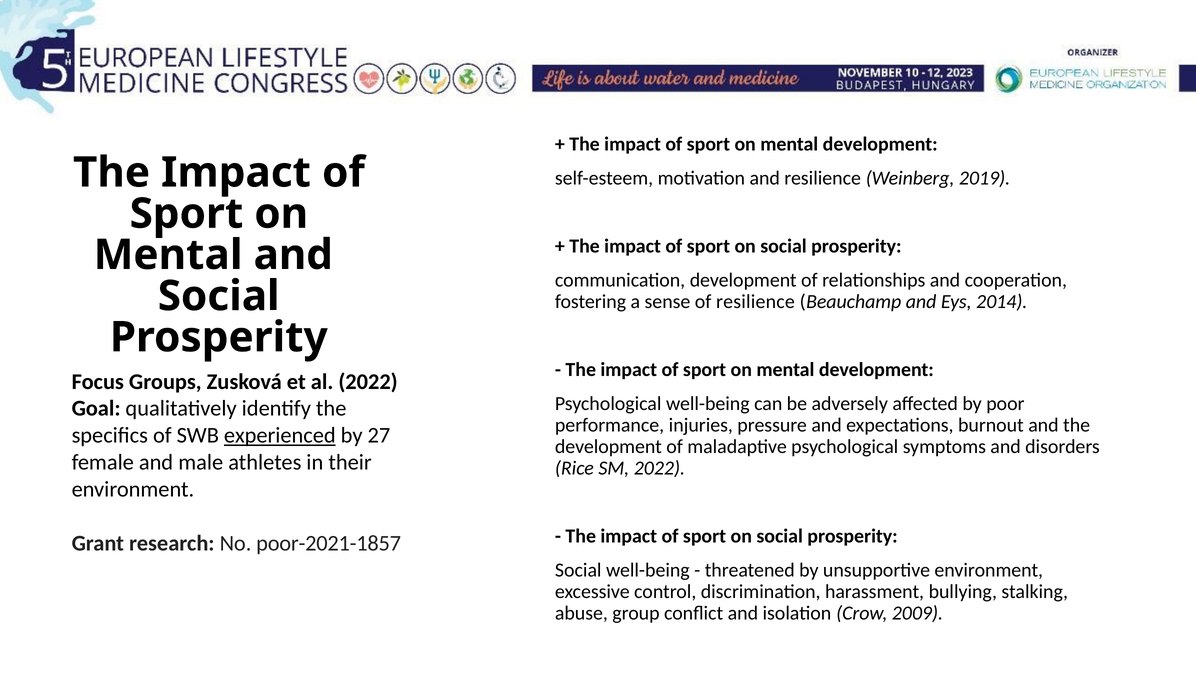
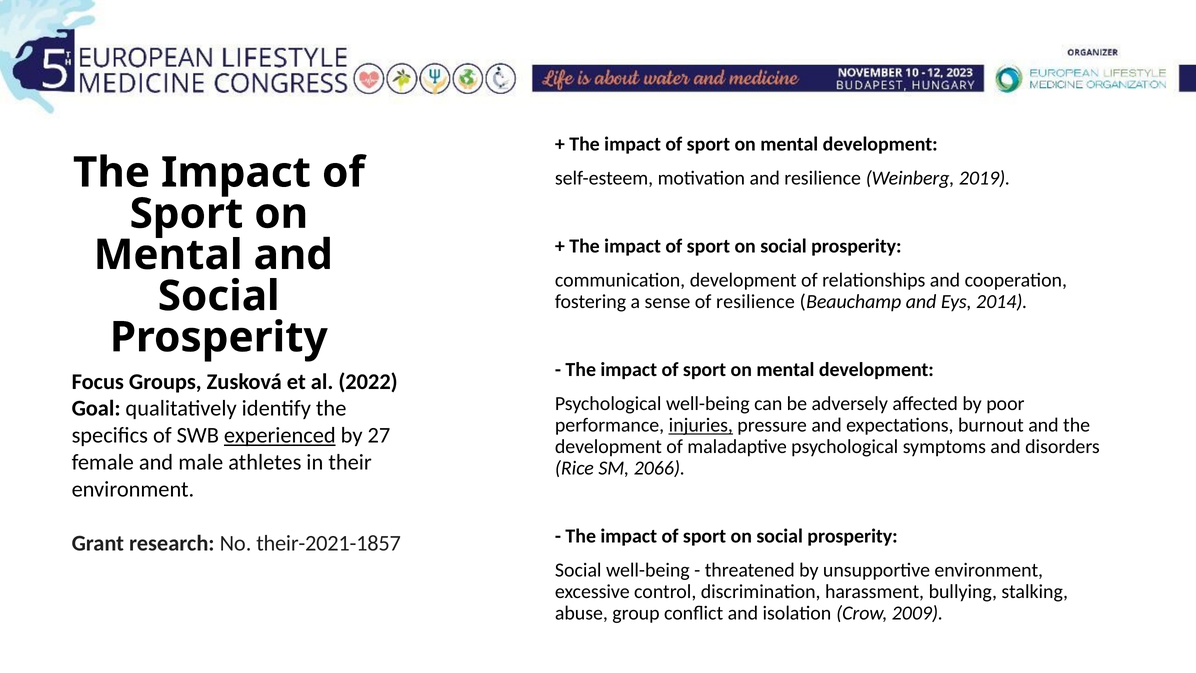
injuries underline: none -> present (701, 425)
SM 2022: 2022 -> 2066 (659, 468)
poor-2021-1857: poor-2021-1857 -> their-2021-1857 (329, 543)
